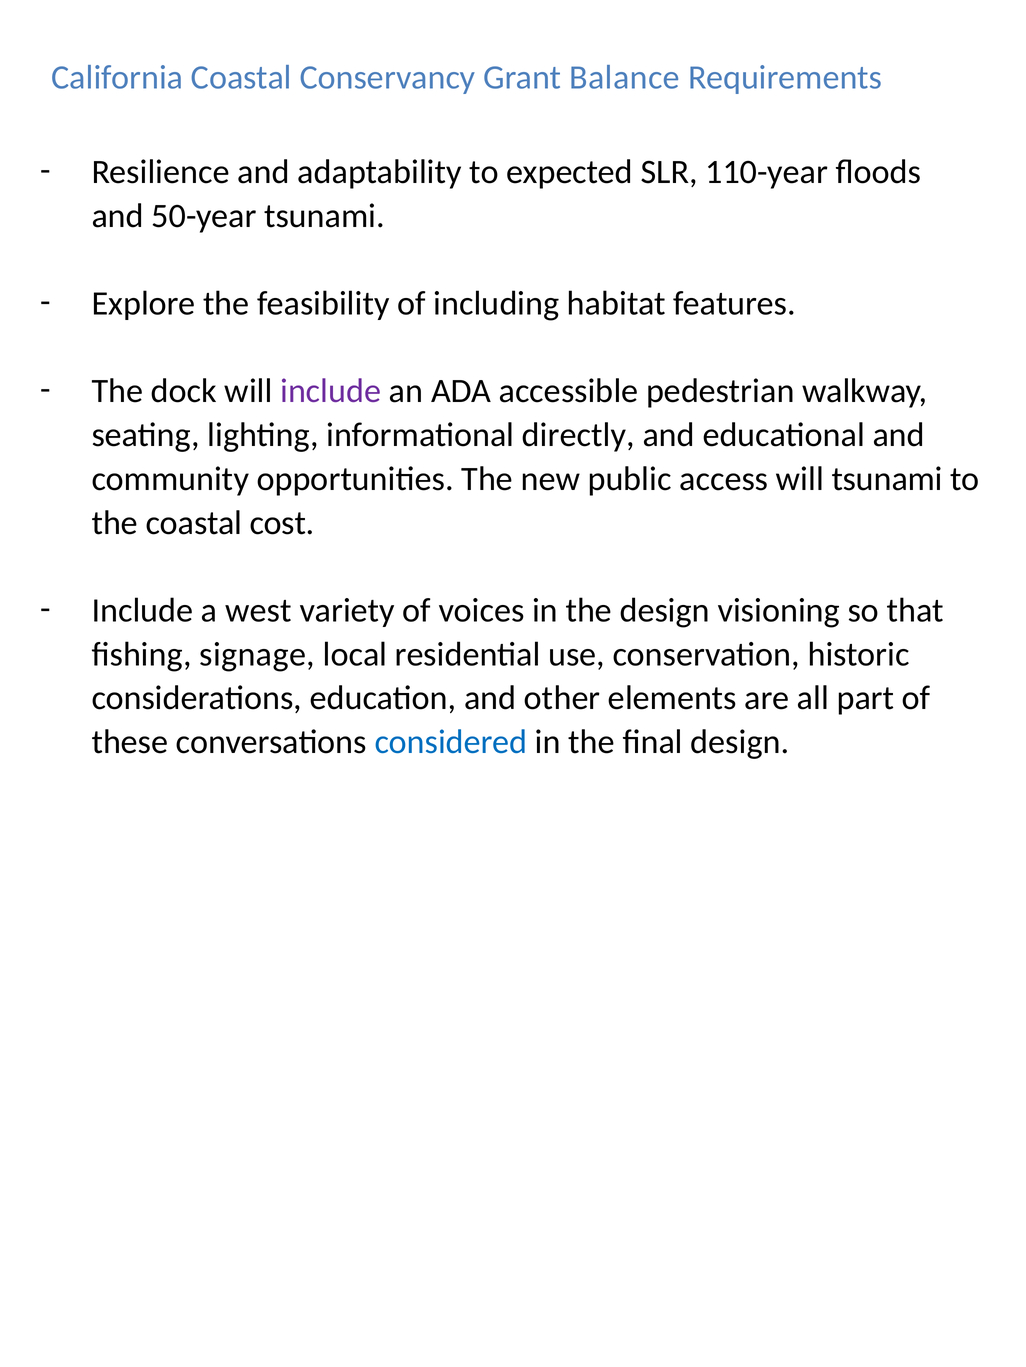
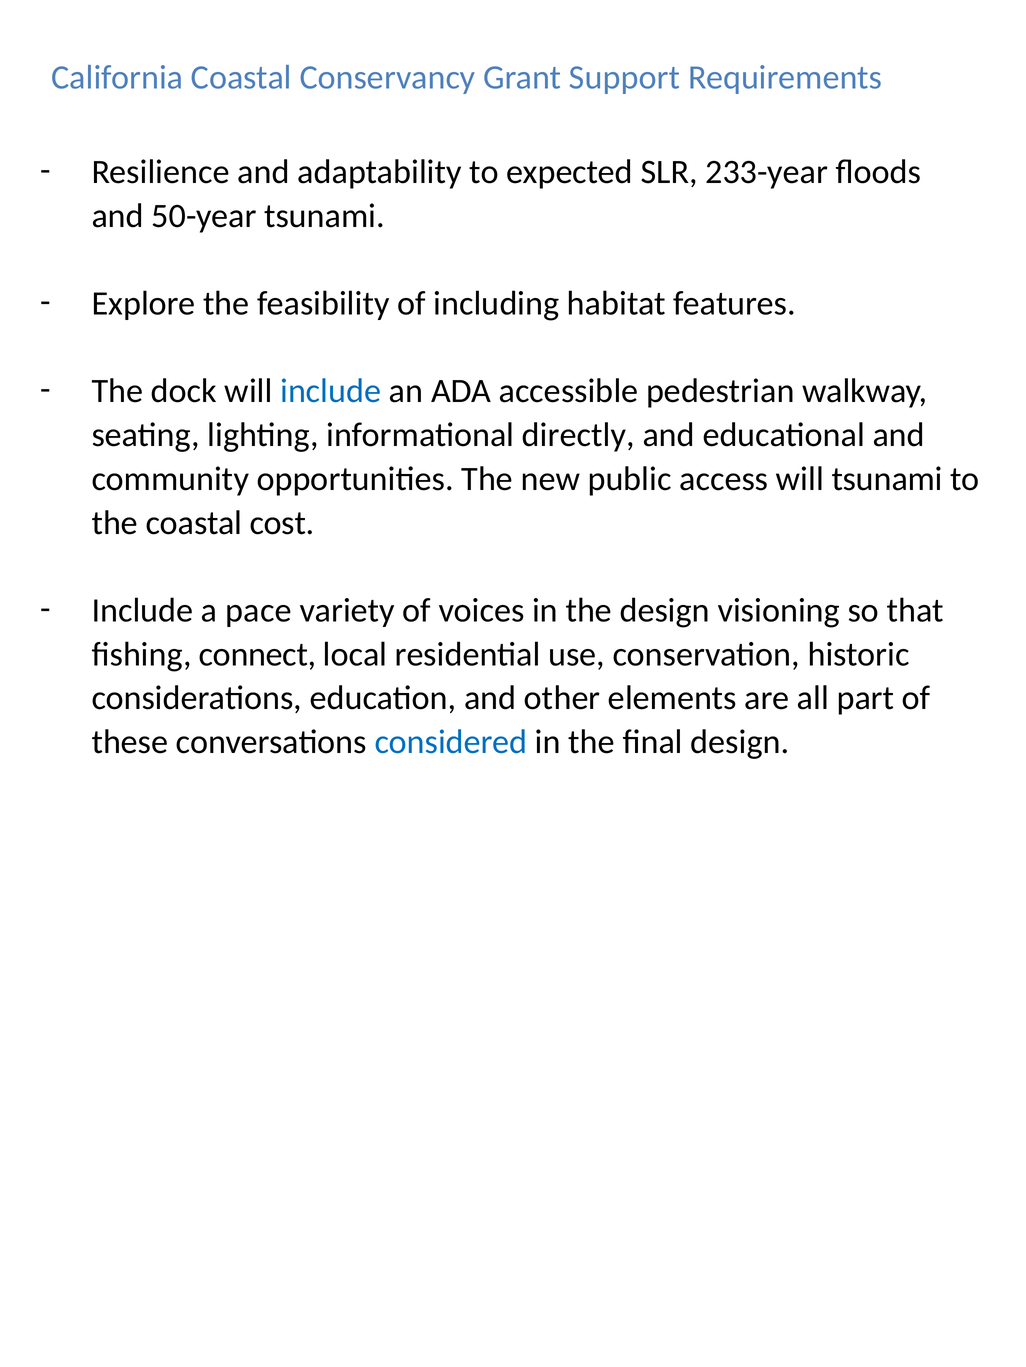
Balance: Balance -> Support (625, 78)
110-year: 110-year -> 233-year (767, 172)
include colour: purple -> blue (331, 391)
west: west -> pace (258, 611)
signage: signage -> connect (258, 655)
